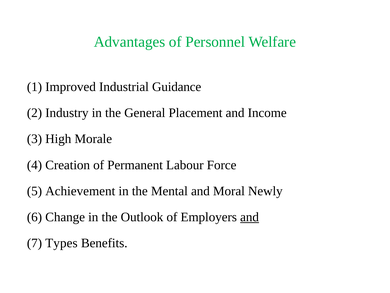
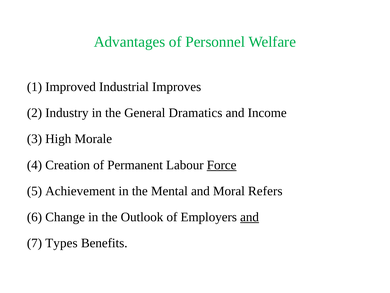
Guidance: Guidance -> Improves (177, 87)
Placement: Placement -> Dramatics (195, 113)
Force underline: none -> present (222, 165)
Newly: Newly -> Refers (265, 191)
